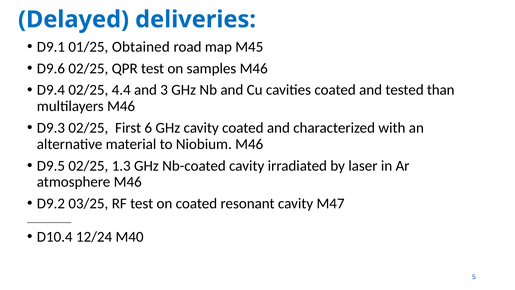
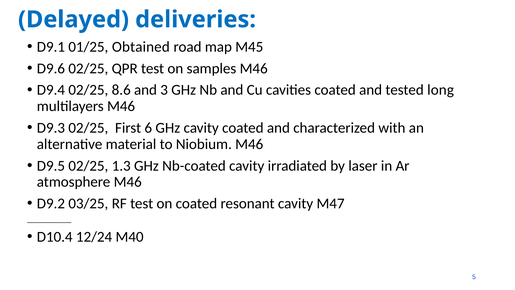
4.4: 4.4 -> 8.6 (121, 90)
than: than -> long (441, 90)
